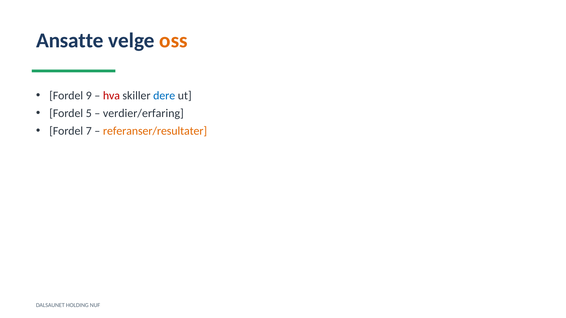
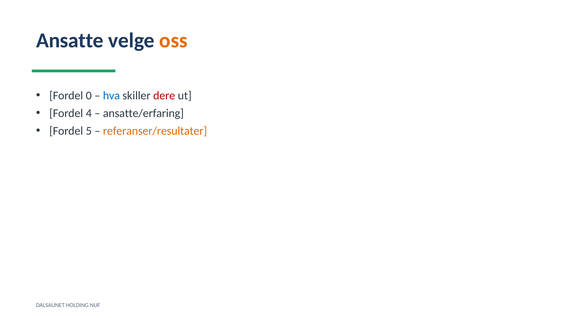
9: 9 -> 0 (89, 96)
hva colour: red -> blue (111, 96)
dere colour: blue -> red (164, 96)
5: 5 -> 4 (89, 114)
verdier/erfaring: verdier/erfaring -> ansatte/erfaring (143, 114)
7: 7 -> 5 (89, 131)
